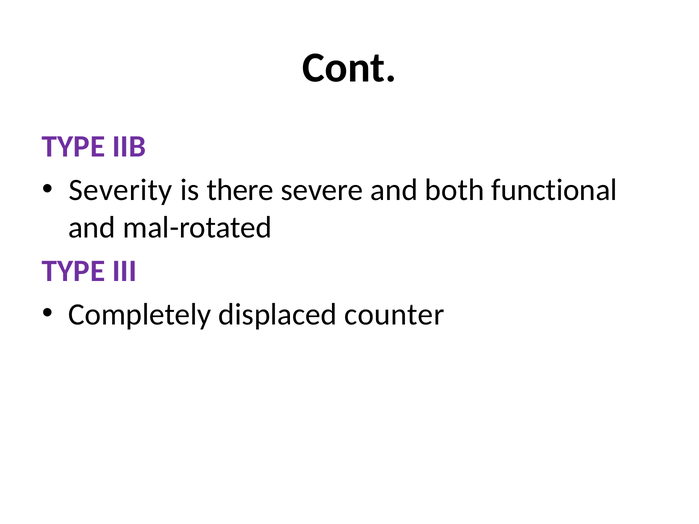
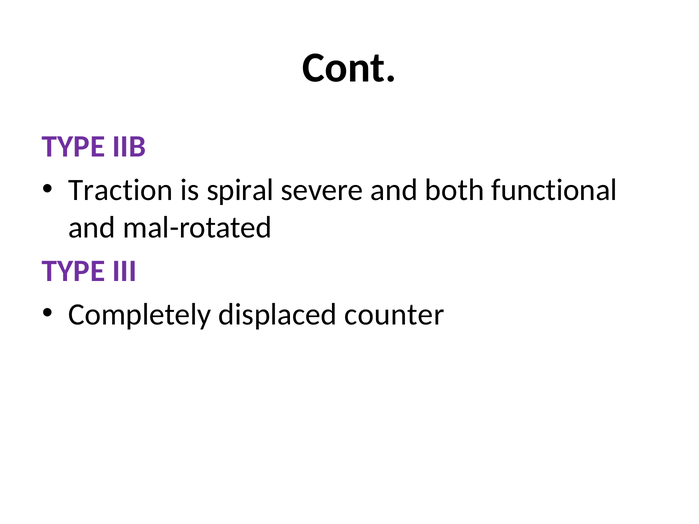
Severity: Severity -> Traction (121, 190)
there: there -> spiral (240, 190)
